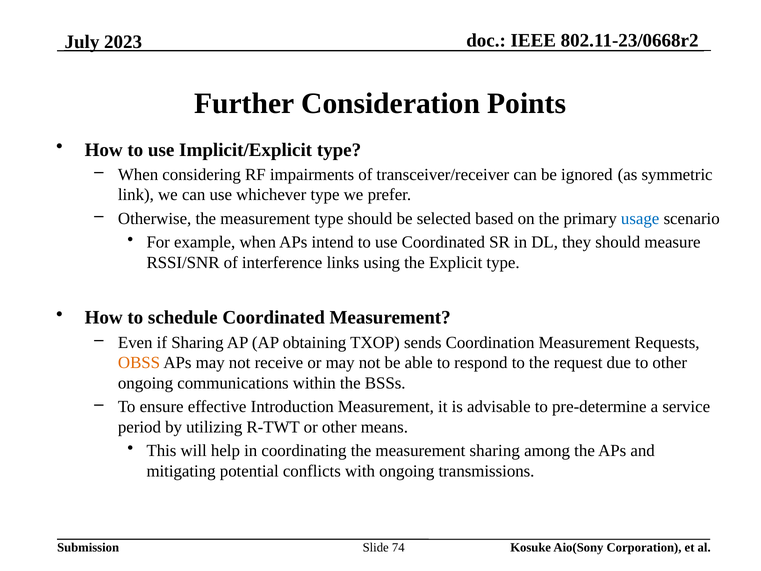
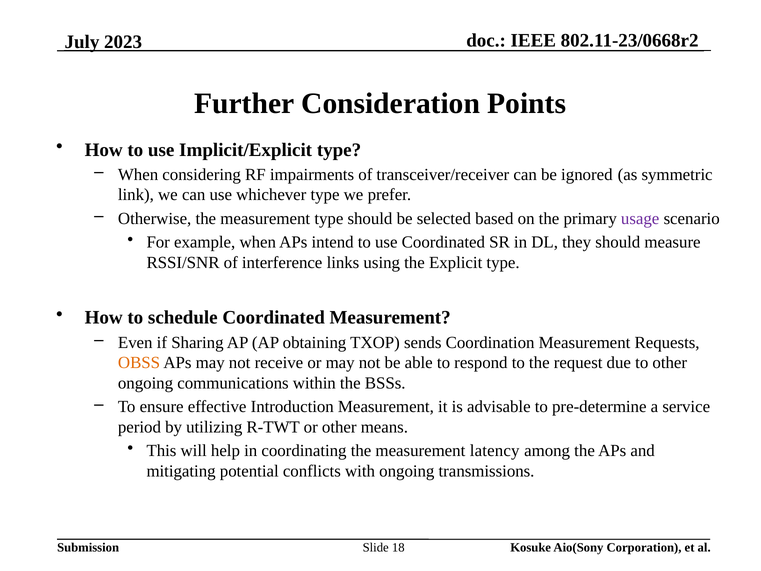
usage colour: blue -> purple (640, 218)
measurement sharing: sharing -> latency (495, 451)
74: 74 -> 18 (398, 547)
